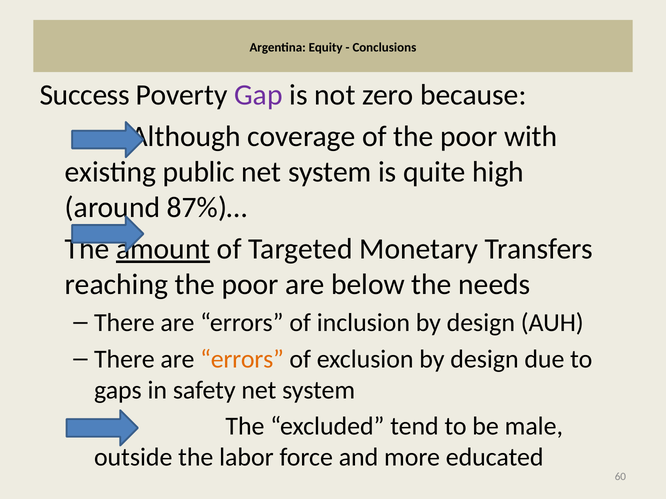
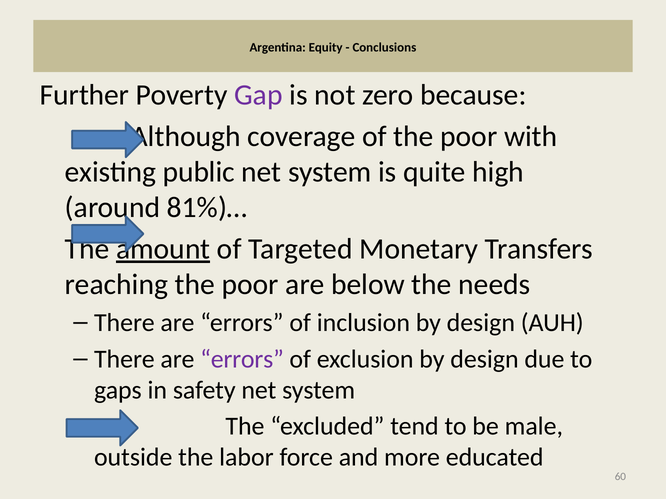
Success: Success -> Further (85, 95)
87%)…: 87%)… -> 81%)… (207, 208)
errors colour: orange -> purple (242, 359)
